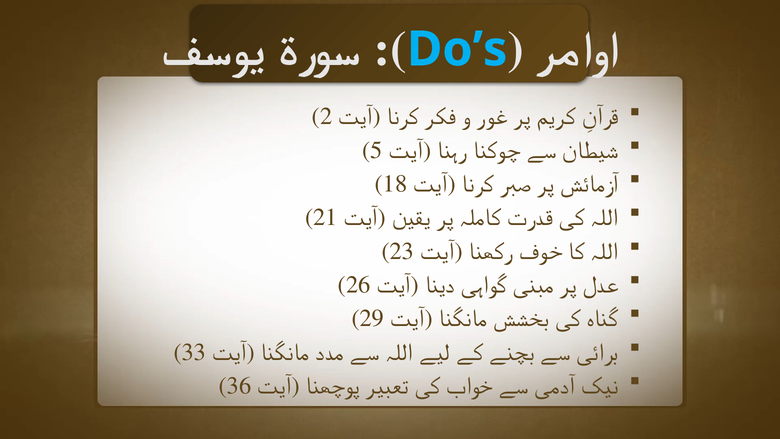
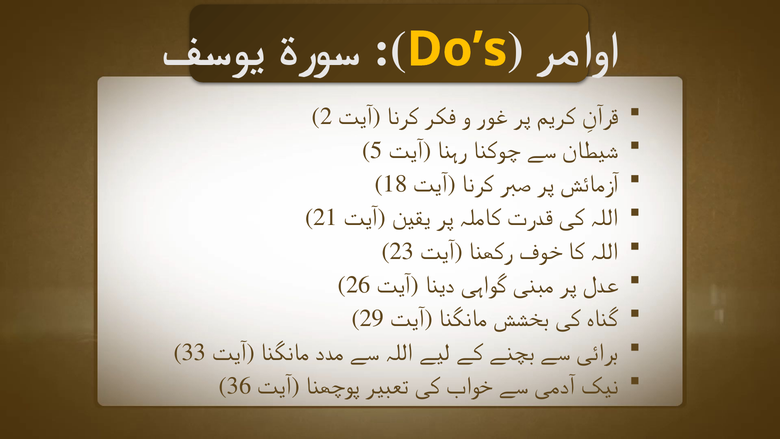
Do’s colour: light blue -> yellow (457, 49)
